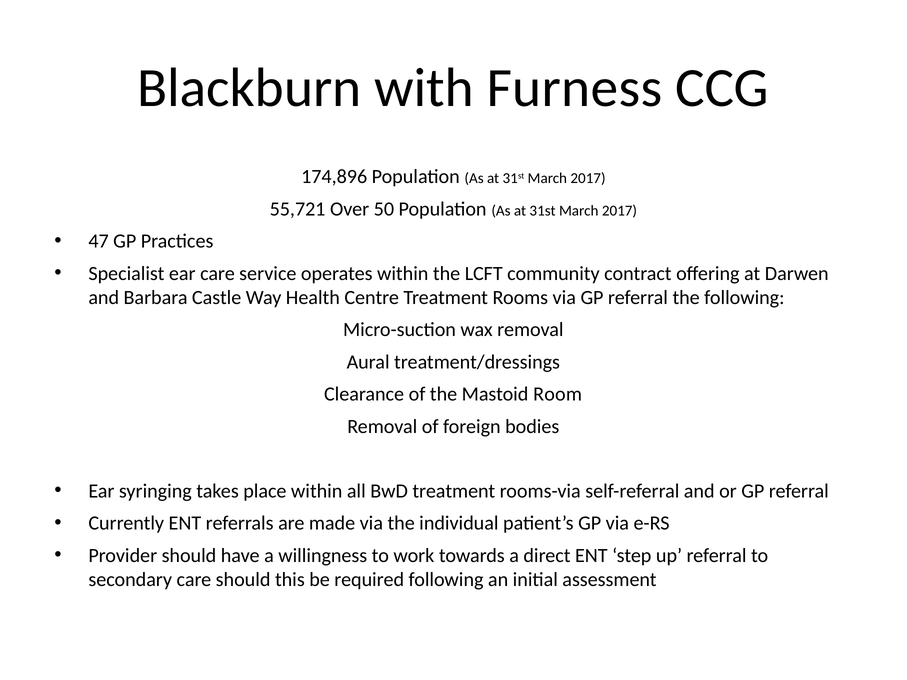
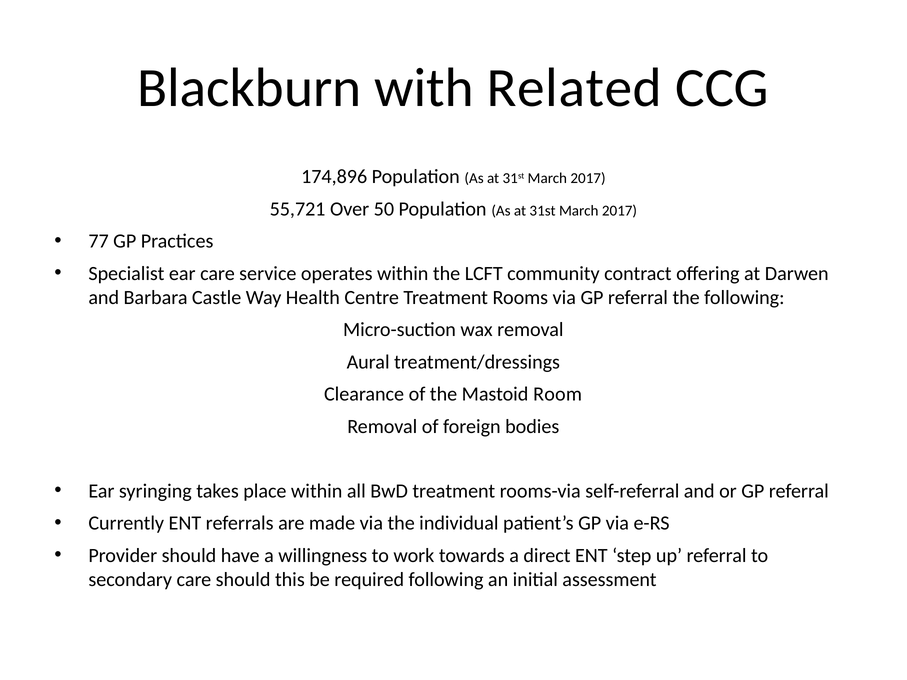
Furness: Furness -> Related (574, 88)
47: 47 -> 77 (99, 241)
